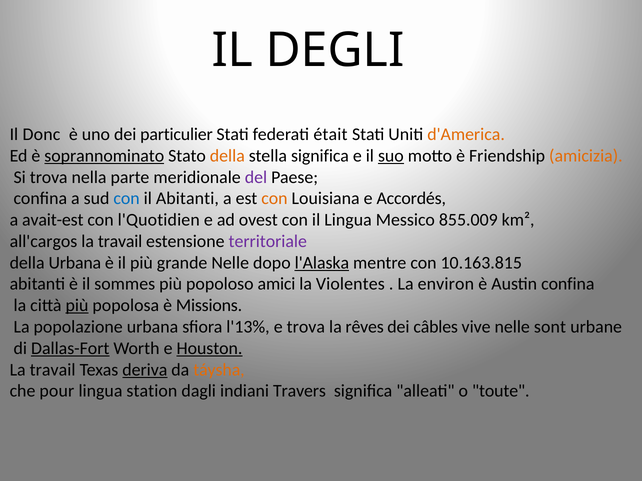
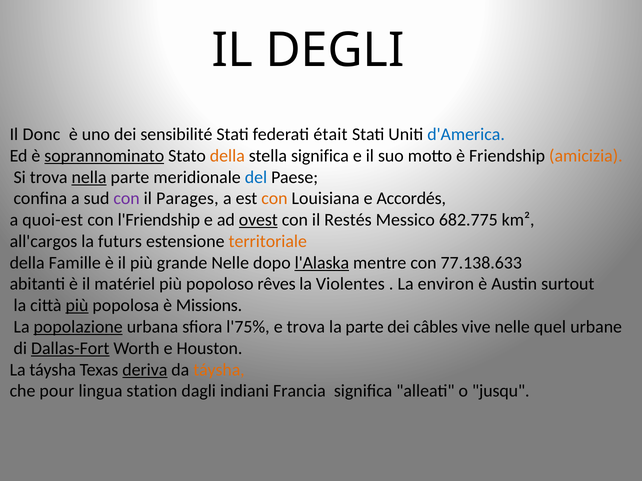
particulier: particulier -> sensibilité (176, 135)
d'America colour: orange -> blue (466, 135)
suo underline: present -> none (391, 156)
nella underline: none -> present (89, 177)
del colour: purple -> blue (256, 177)
con colour: blue -> purple (127, 199)
il Abitanti: Abitanti -> Parages (187, 199)
avait-est: avait-est -> quoi-est (53, 220)
l'Quotidien: l'Quotidien -> l'Friendship (159, 220)
ovest underline: none -> present (258, 220)
il Lingua: Lingua -> Restés (348, 220)
855.009: 855.009 -> 682.775 (468, 220)
travail: travail -> futurs (120, 242)
territoriale colour: purple -> orange (268, 242)
della Urbana: Urbana -> Famille (75, 263)
10.163.815: 10.163.815 -> 77.138.633 (481, 263)
sommes: sommes -> matériel (125, 284)
amici: amici -> rêves (277, 284)
Austin confina: confina -> surtout (568, 284)
popolazione underline: none -> present (78, 327)
l'13%: l'13% -> l'75% (248, 327)
la rêves: rêves -> parte (365, 327)
sont: sont -> quel (550, 327)
Houston underline: present -> none (209, 349)
travail: travail -> táysha (53, 370)
Travers: Travers -> Francia (299, 391)
toute: toute -> jusqu (501, 391)
